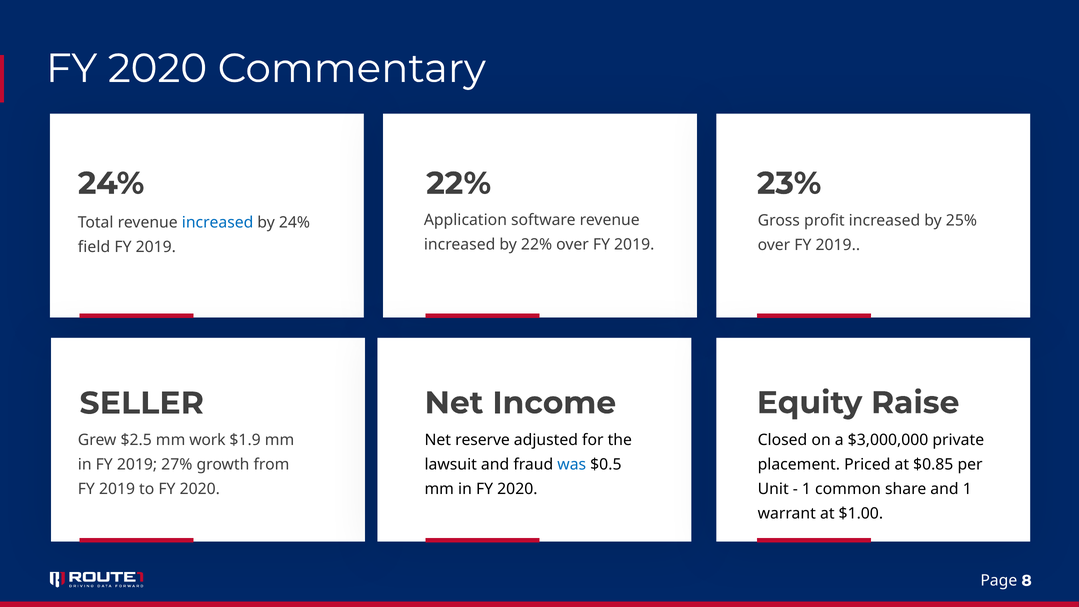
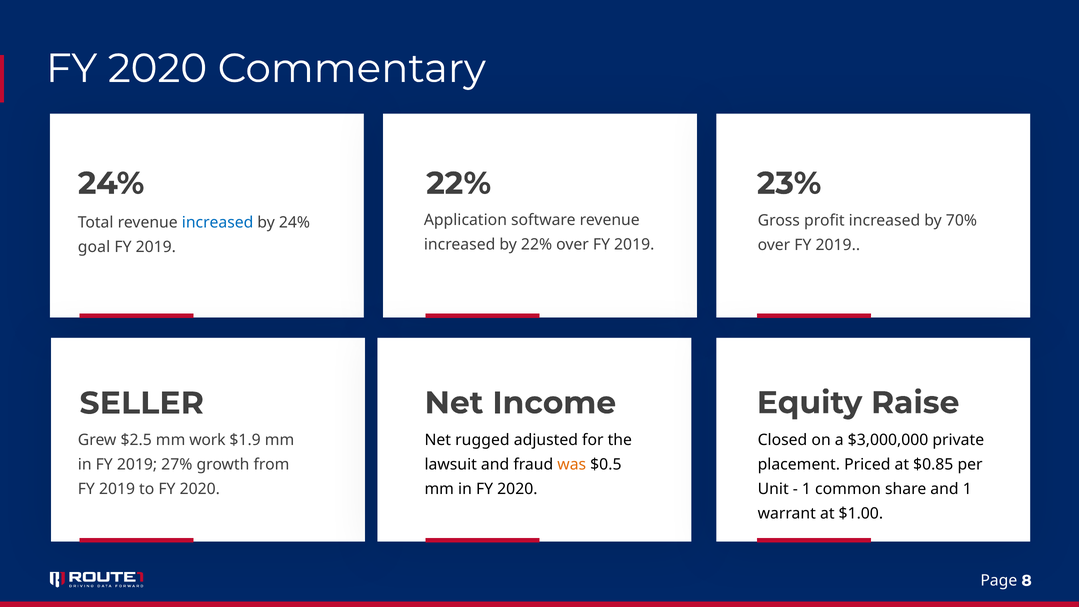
25%: 25% -> 70% (961, 221)
field: field -> goal (94, 247)
reserve: reserve -> rugged (482, 440)
was colour: blue -> orange (572, 464)
